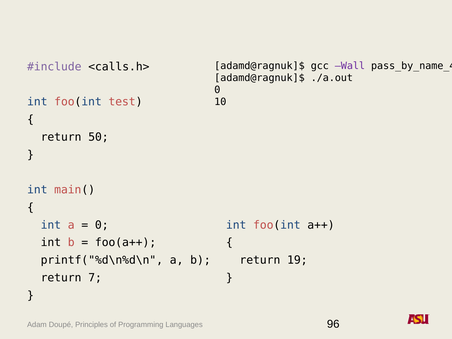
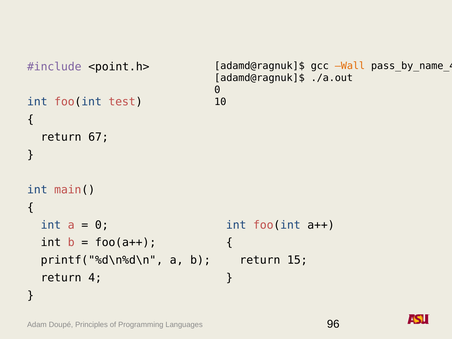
Wall colour: purple -> orange (350, 66)
<calls.h>: <calls.h> -> <point.h> (119, 67)
50: 50 -> 67 (98, 137)
19: 19 -> 15 (297, 260)
7: 7 -> 4 (95, 278)
